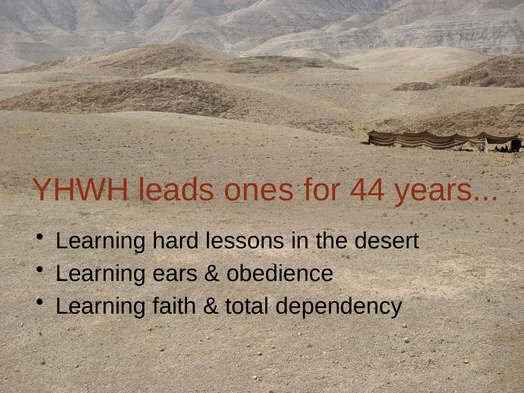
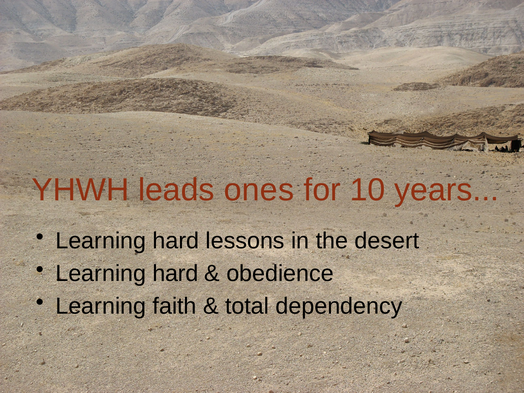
44: 44 -> 10 (367, 190)
ears: ears -> hard (175, 274)
